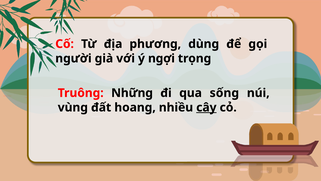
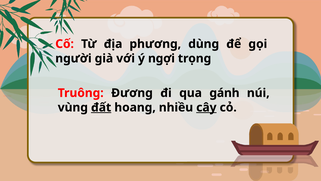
Những: Những -> Đương (132, 93)
sống: sống -> gánh (224, 93)
đất underline: none -> present (101, 107)
